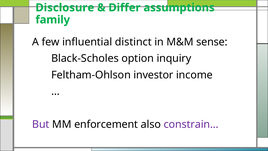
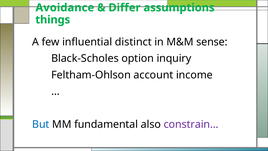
Disclosure: Disclosure -> Avoidance (65, 8)
family: family -> things (53, 20)
investor: investor -> account (153, 75)
But colour: purple -> blue (41, 124)
enforcement: enforcement -> fundamental (106, 124)
